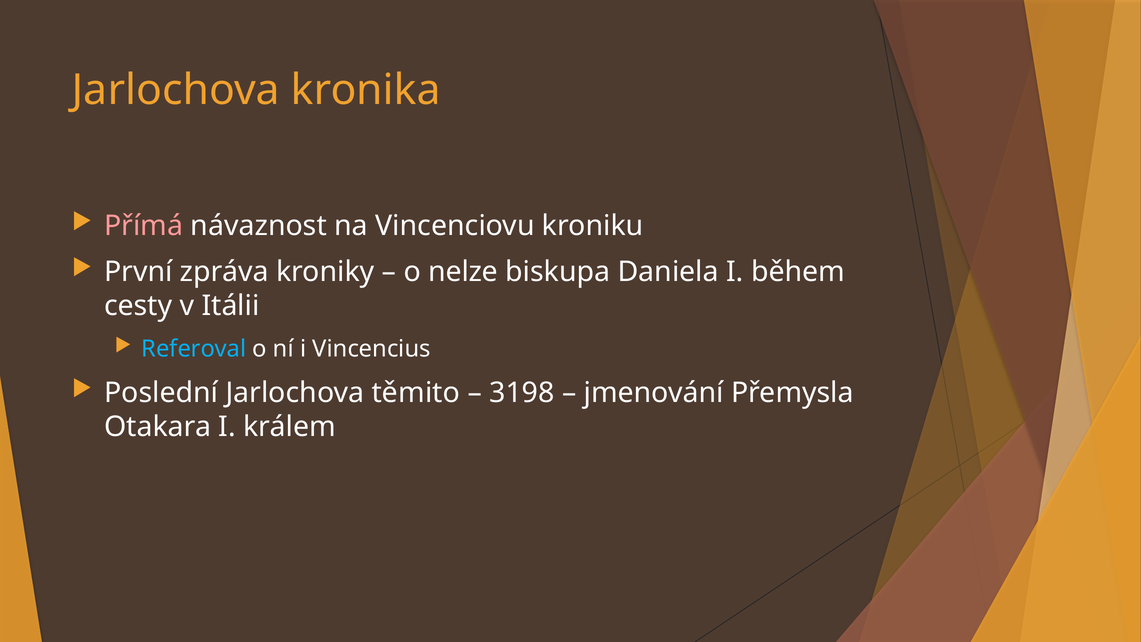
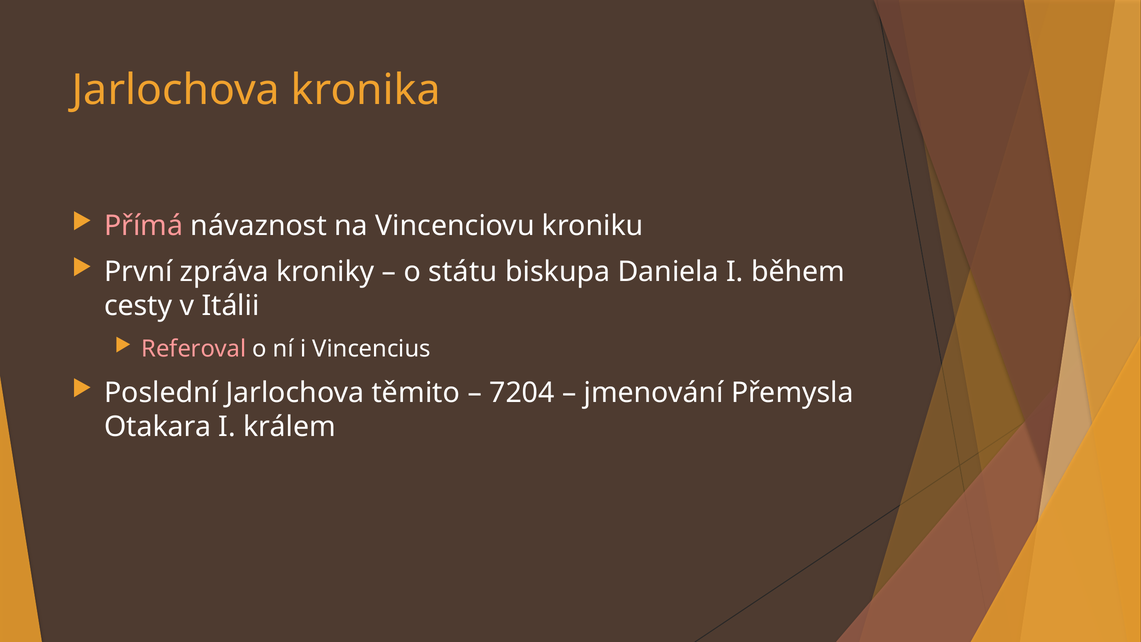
nelze: nelze -> státu (463, 272)
Referoval colour: light blue -> pink (194, 349)
3198: 3198 -> 7204 (522, 393)
